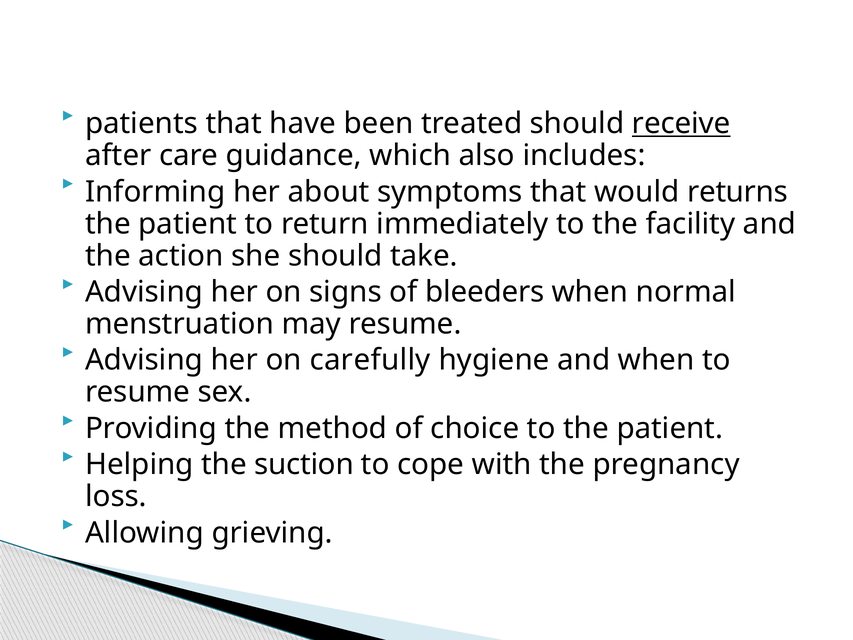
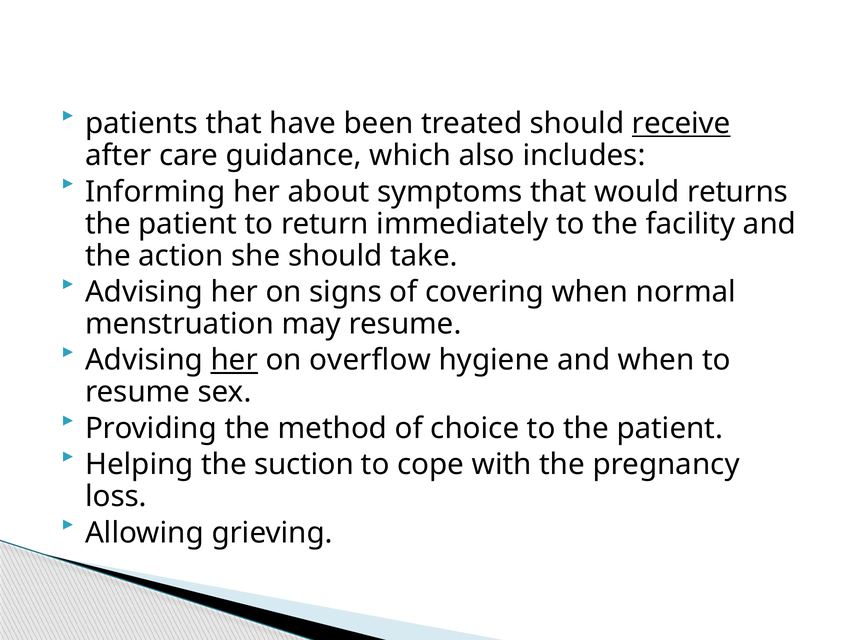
bleeders: bleeders -> covering (485, 292)
her underline: none -> present (234, 360)
carefully: carefully -> overflow (370, 360)
